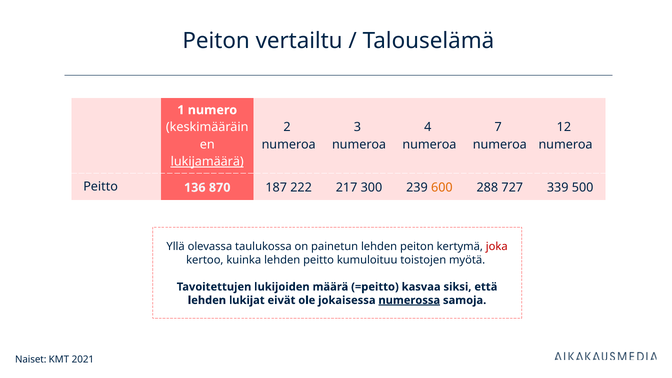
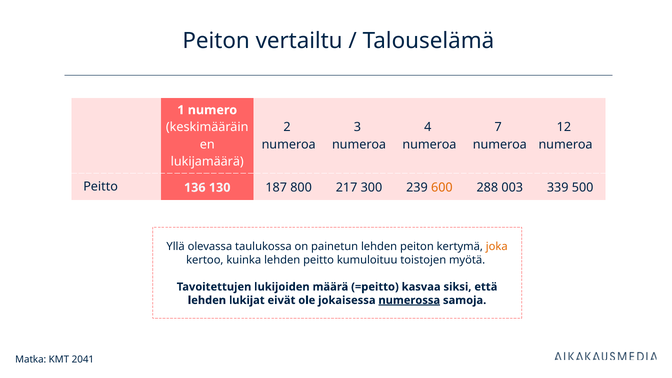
lukijamäärä underline: present -> none (207, 161)
870: 870 -> 130 (220, 188)
222: 222 -> 800 (301, 188)
727: 727 -> 003 (512, 188)
joka colour: red -> orange (497, 247)
Naiset: Naiset -> Matka (31, 359)
2021: 2021 -> 2041 (83, 359)
